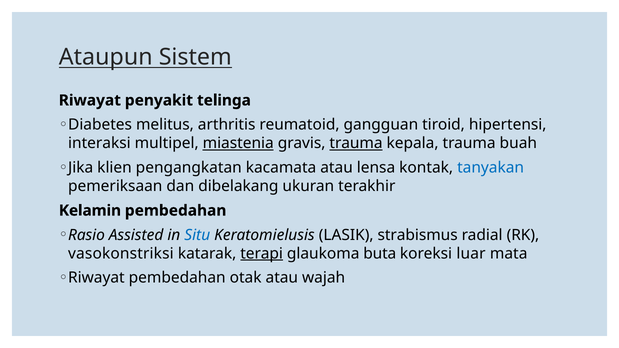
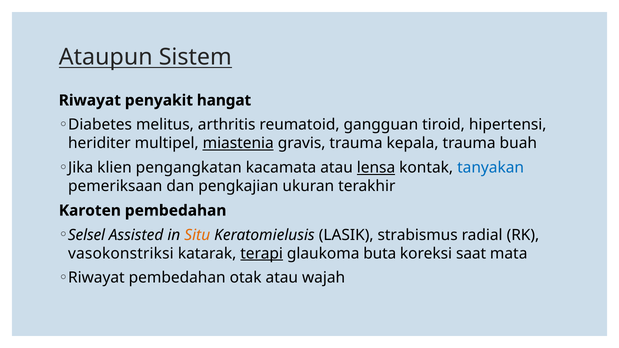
telinga: telinga -> hangat (224, 100)
interaksi: interaksi -> heriditer (99, 143)
trauma underline: present -> none (356, 143)
lensa underline: none -> present (376, 168)
dibelakang: dibelakang -> pengkajian (238, 186)
Kelamin: Kelamin -> Karoten (90, 211)
Rasio: Rasio -> Selsel (87, 235)
Situ colour: blue -> orange (197, 235)
luar: luar -> saat (471, 254)
